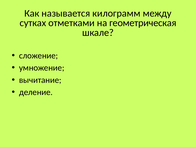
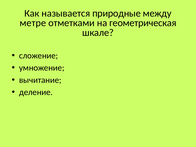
килограмм: килограмм -> природные (117, 13)
сутках: сутках -> метре (33, 23)
